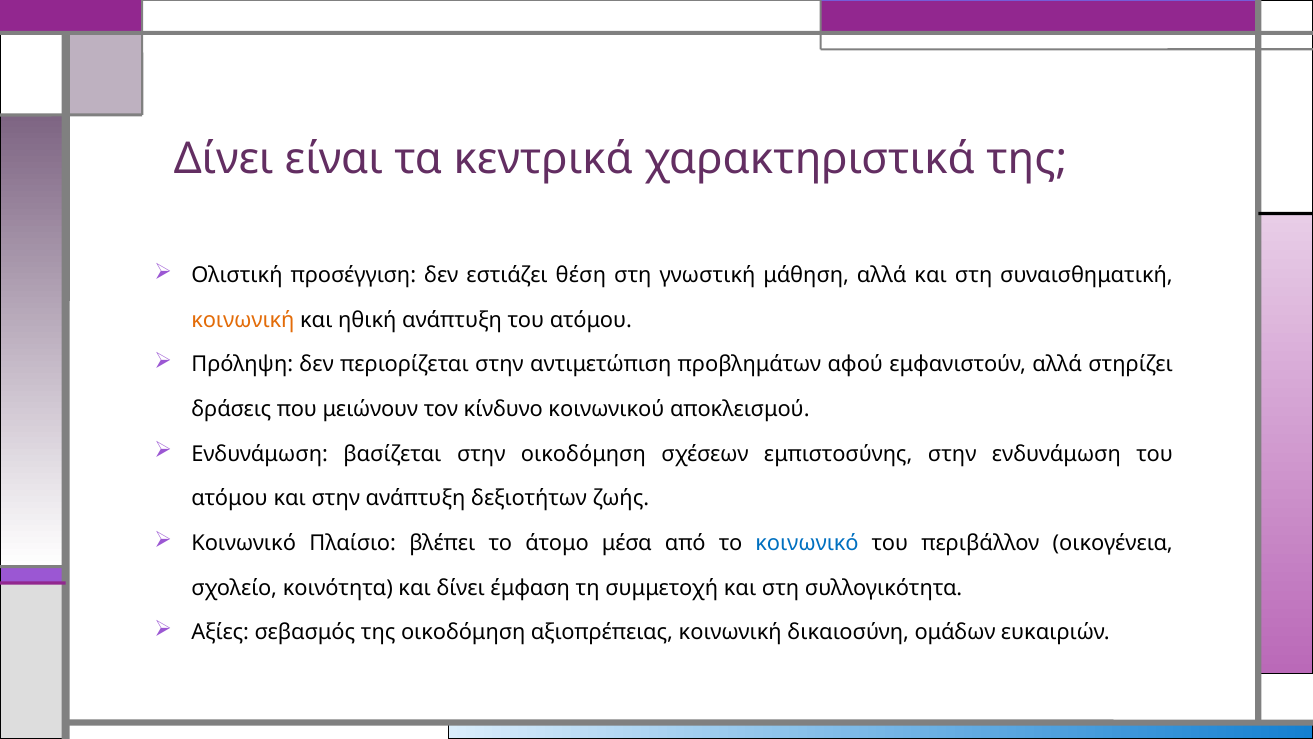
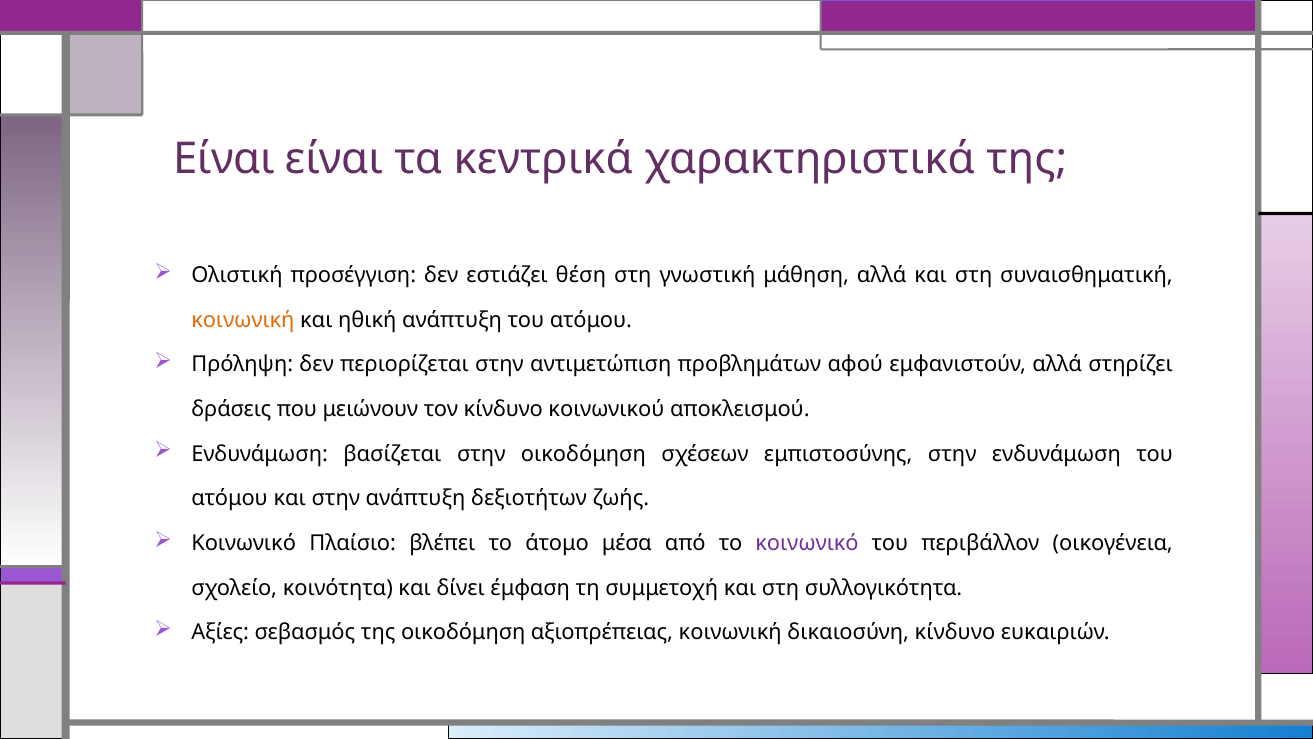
Δίνει: Δίνει -> Είναι (224, 159)
κοινωνικό colour: blue -> purple (807, 543)
δικαιοσύνη ομάδων: ομάδων -> κίνδυνο (955, 632)
